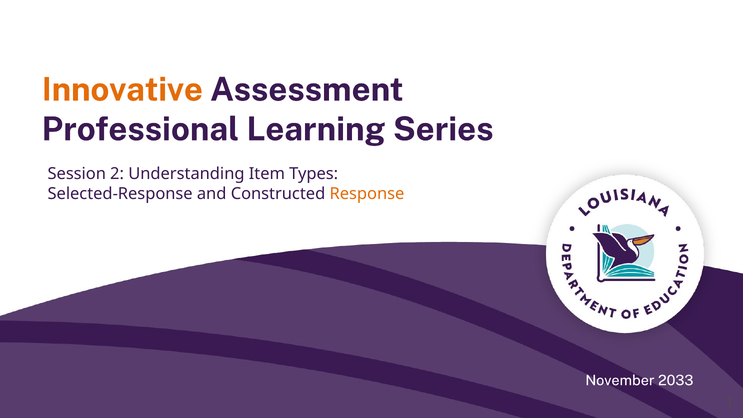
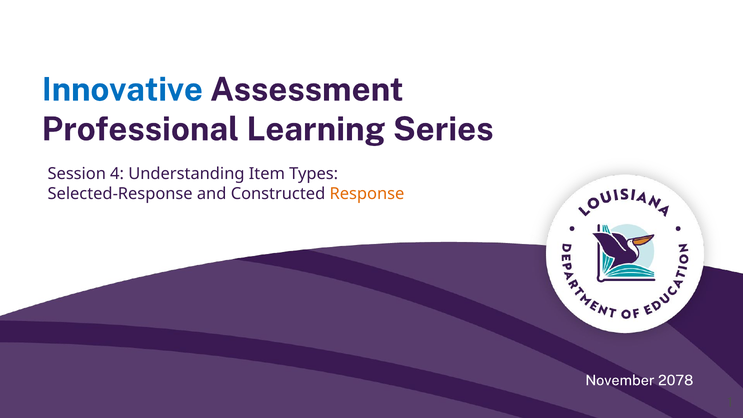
Innovative colour: orange -> blue (122, 90)
2: 2 -> 4 (117, 174)
2033: 2033 -> 2078 (676, 380)
